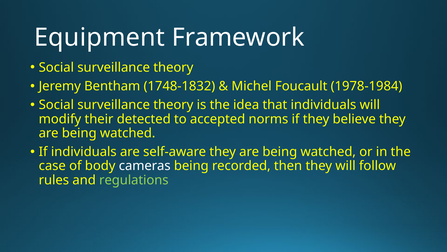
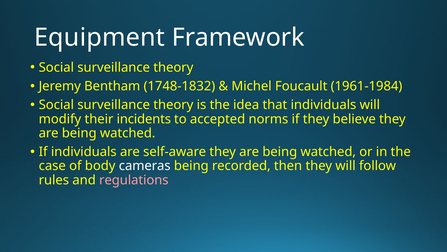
1978-1984: 1978-1984 -> 1961-1984 (367, 86)
detected: detected -> incidents (144, 119)
regulations colour: light green -> pink (134, 180)
